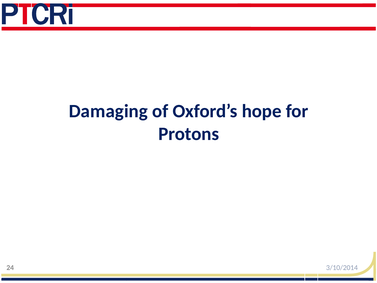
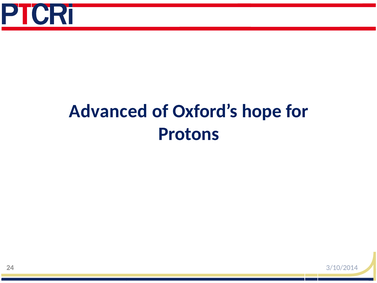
Damaging: Damaging -> Advanced (108, 111)
